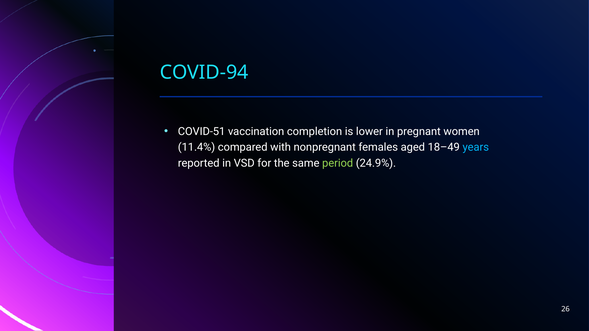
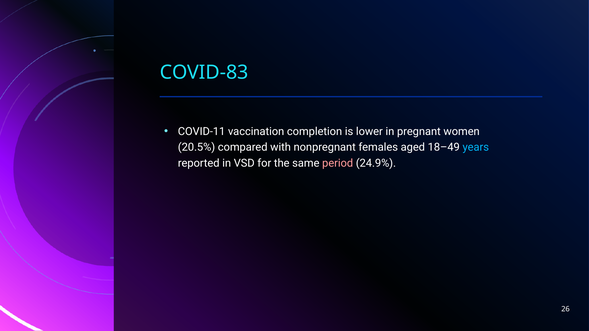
COVID-94: COVID-94 -> COVID-83 (204, 73)
COVID-51: COVID-51 -> COVID-11 (202, 132)
11.4%: 11.4% -> 20.5% (197, 147)
period colour: light green -> pink (338, 163)
